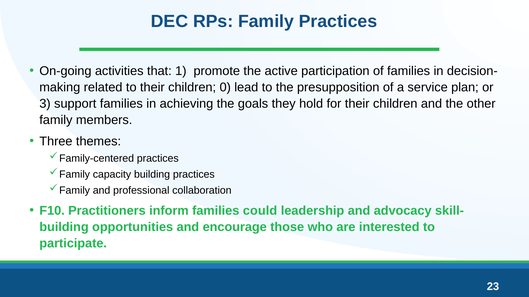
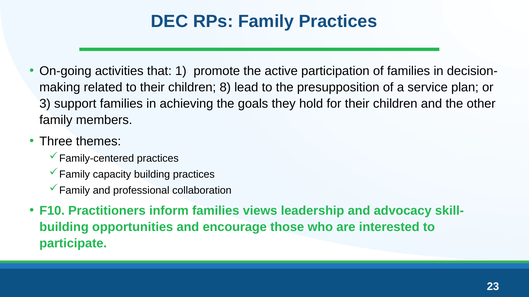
0: 0 -> 8 (225, 87)
could: could -> views (260, 211)
